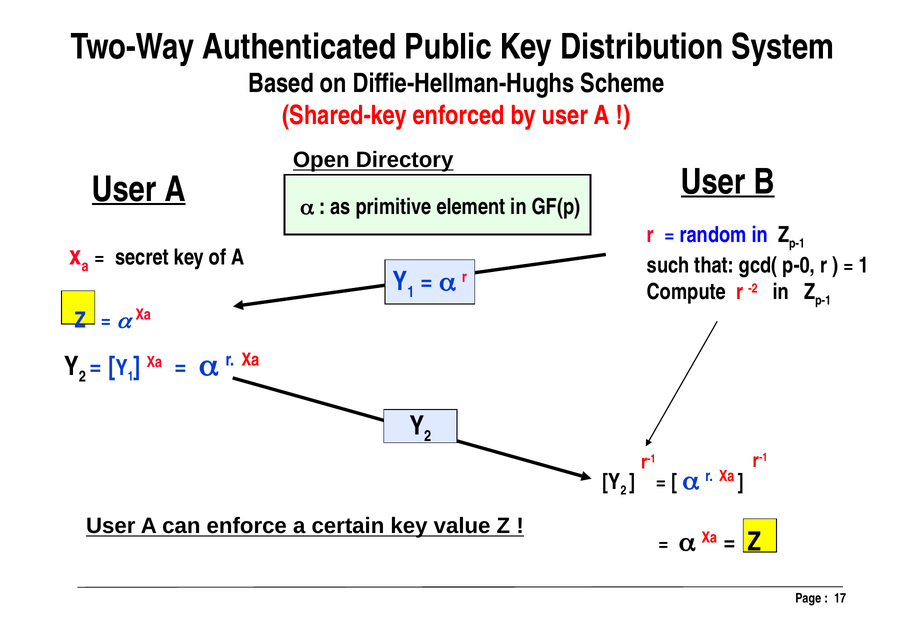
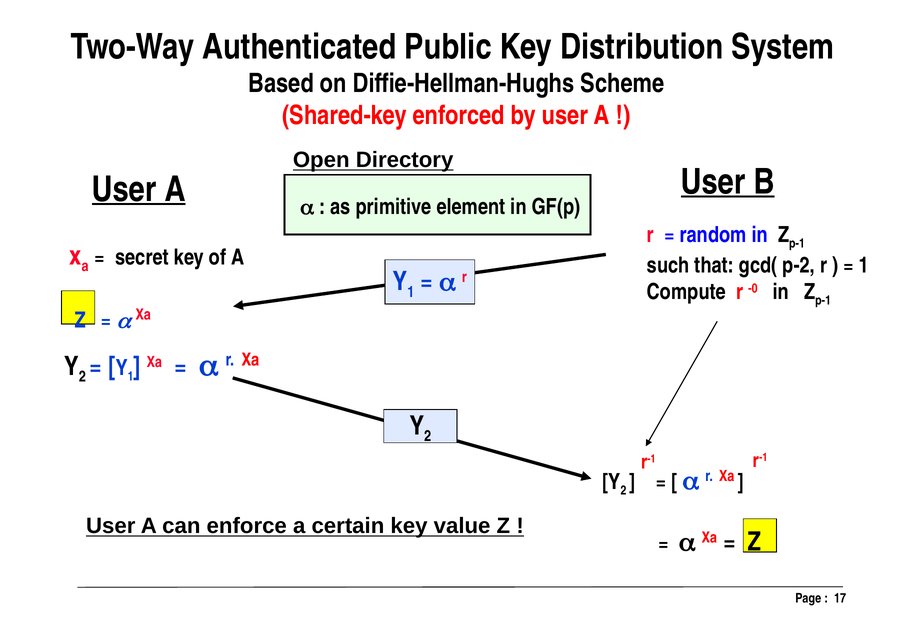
p-0: p-0 -> p-2 (799, 265)
-2: -2 -> -0 (753, 288)
